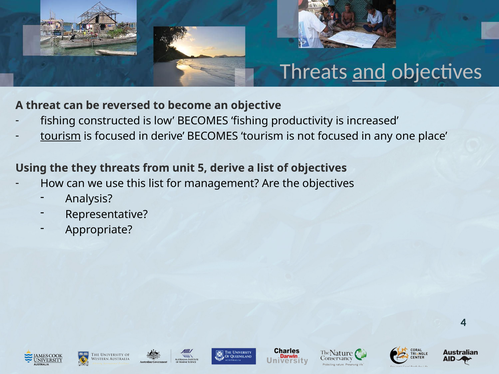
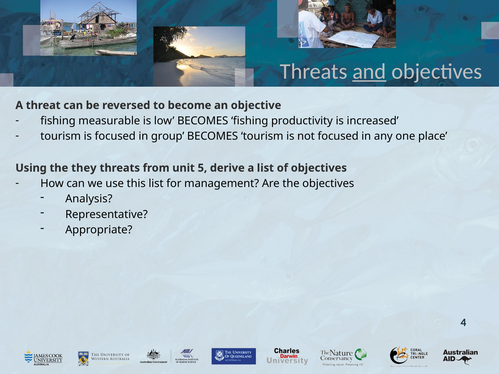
constructed: constructed -> measurable (109, 121)
tourism underline: present -> none (61, 136)
in derive: derive -> group (168, 136)
